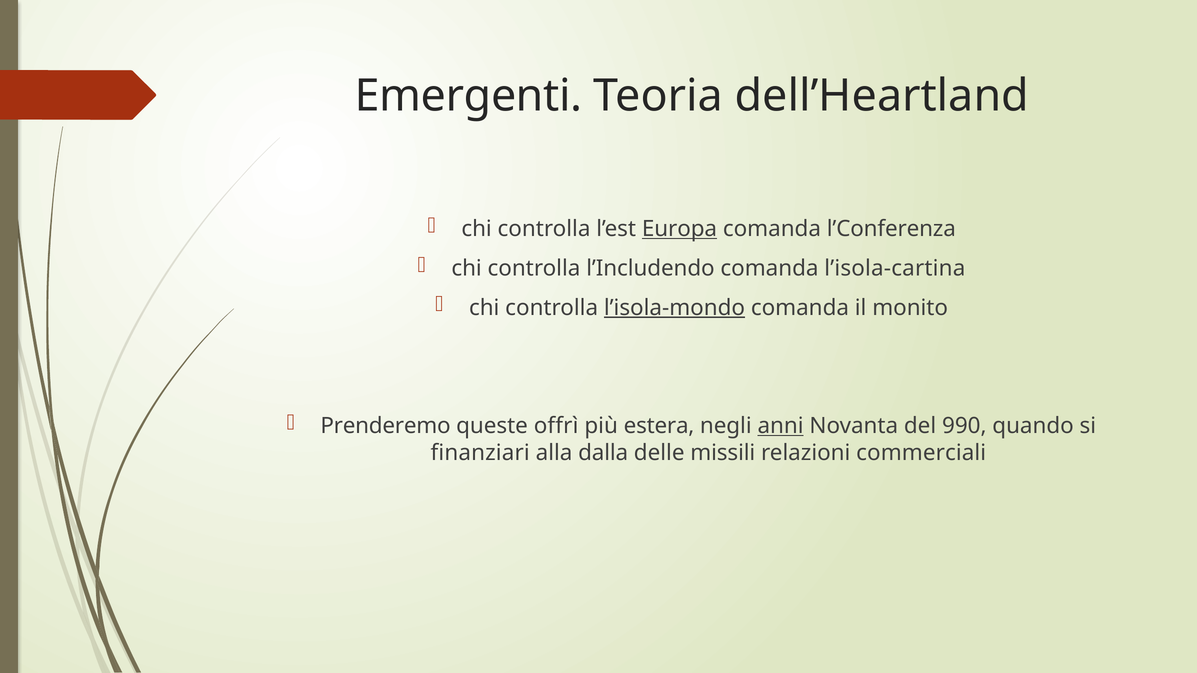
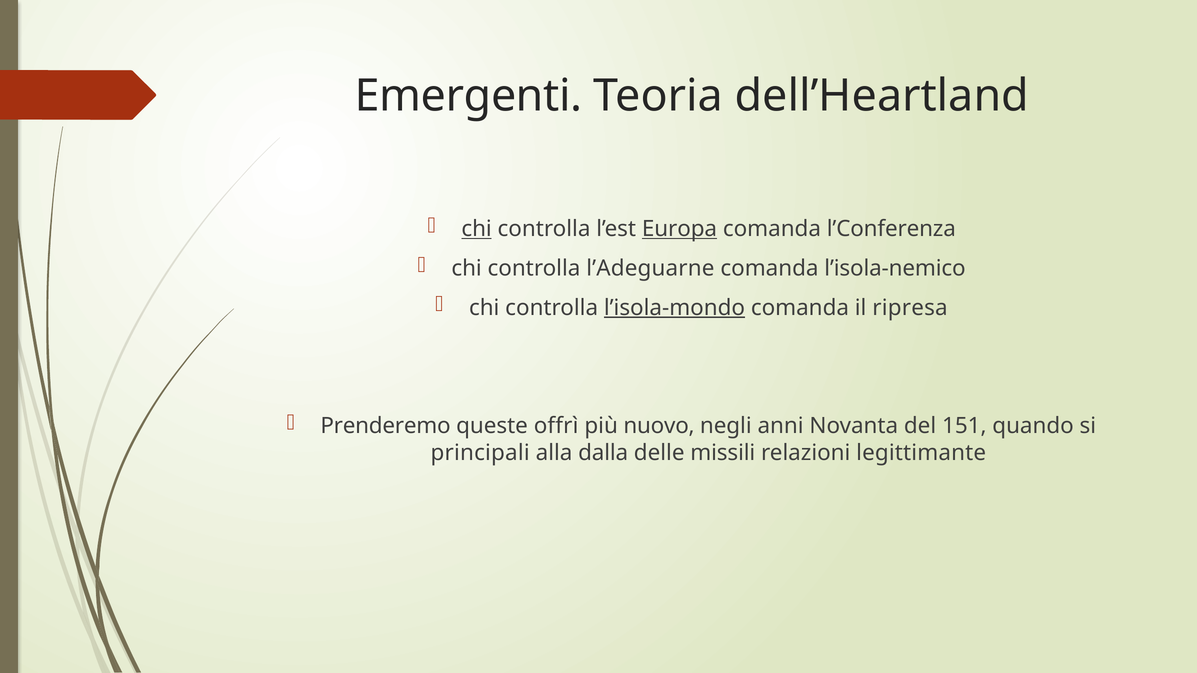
chi underline: none -> present (477, 229)
l’Includendo: l’Includendo -> l’Adeguarne (650, 268)
l’isola-cartina: l’isola-cartina -> l’isola-nemico (895, 268)
monito: monito -> ripresa (910, 308)
estera: estera -> nuovo (659, 426)
anni underline: present -> none (781, 426)
990: 990 -> 151 (964, 426)
finanziari: finanziari -> principali (480, 453)
commerciali: commerciali -> legittimante (921, 453)
